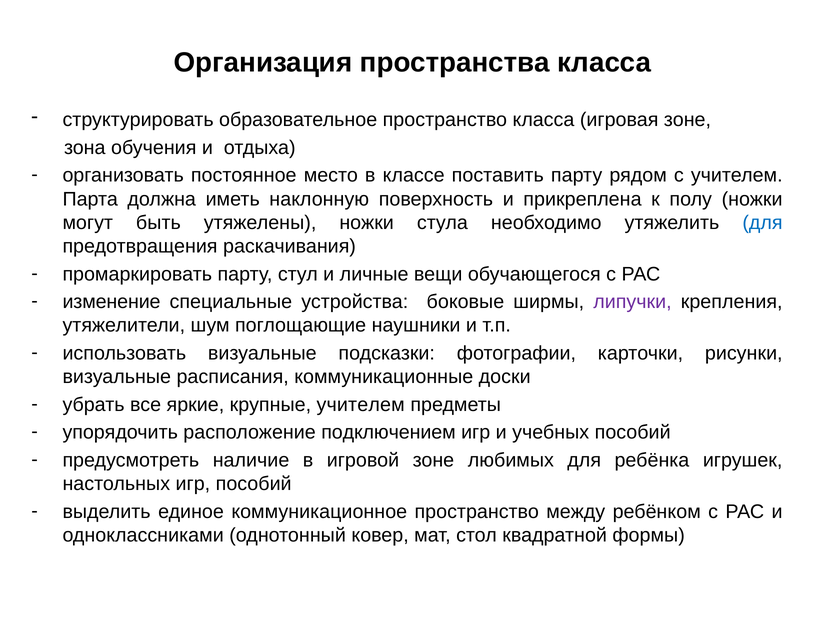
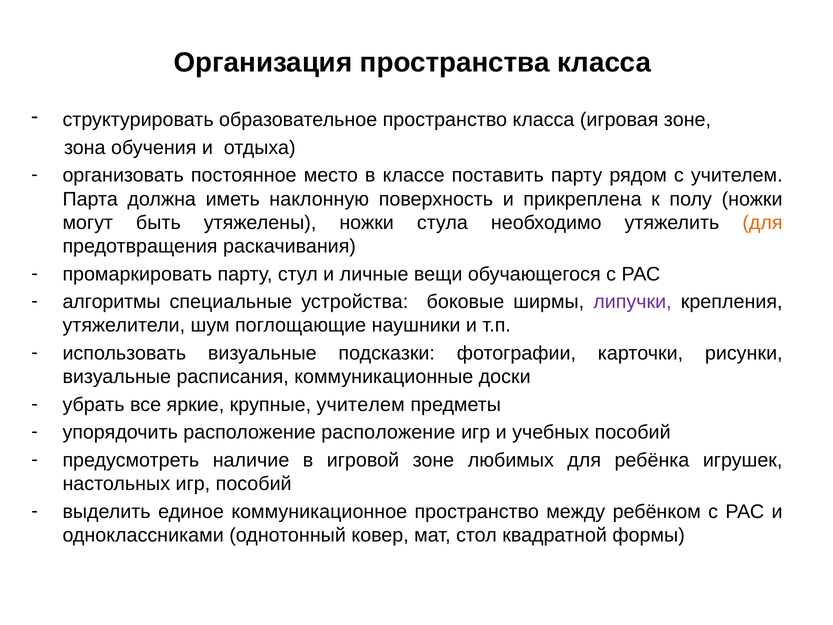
для colour: blue -> orange (763, 223)
изменение: изменение -> алгоритмы (112, 302)
расположение подключением: подключением -> расположение (388, 432)
